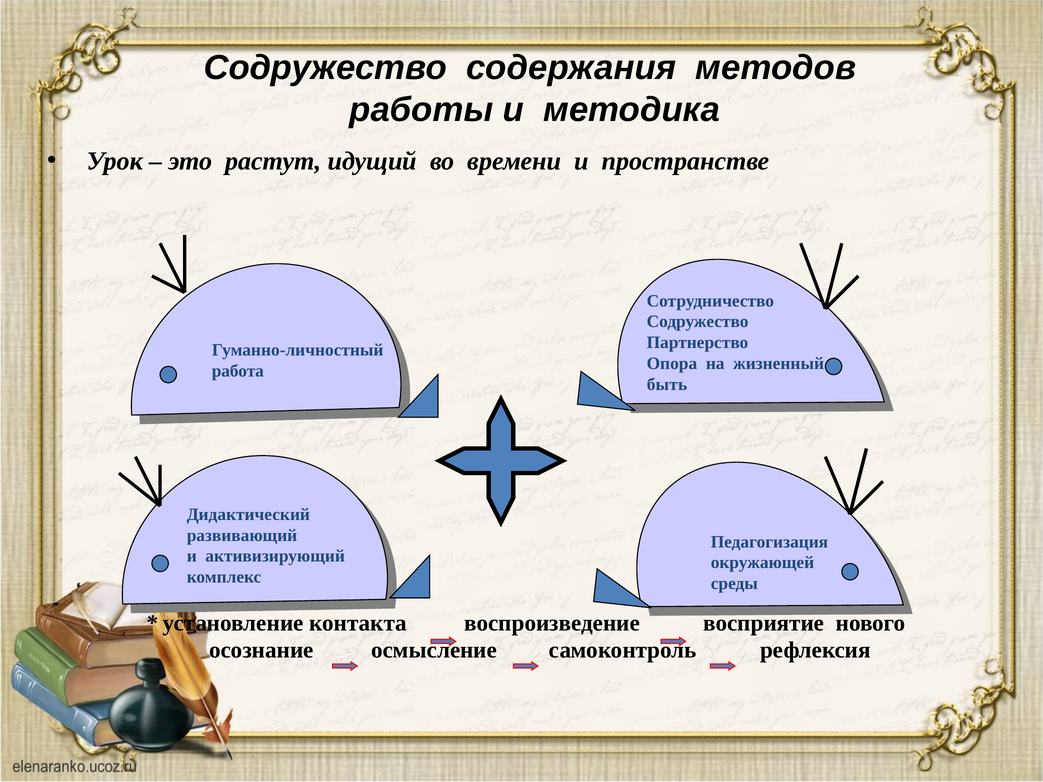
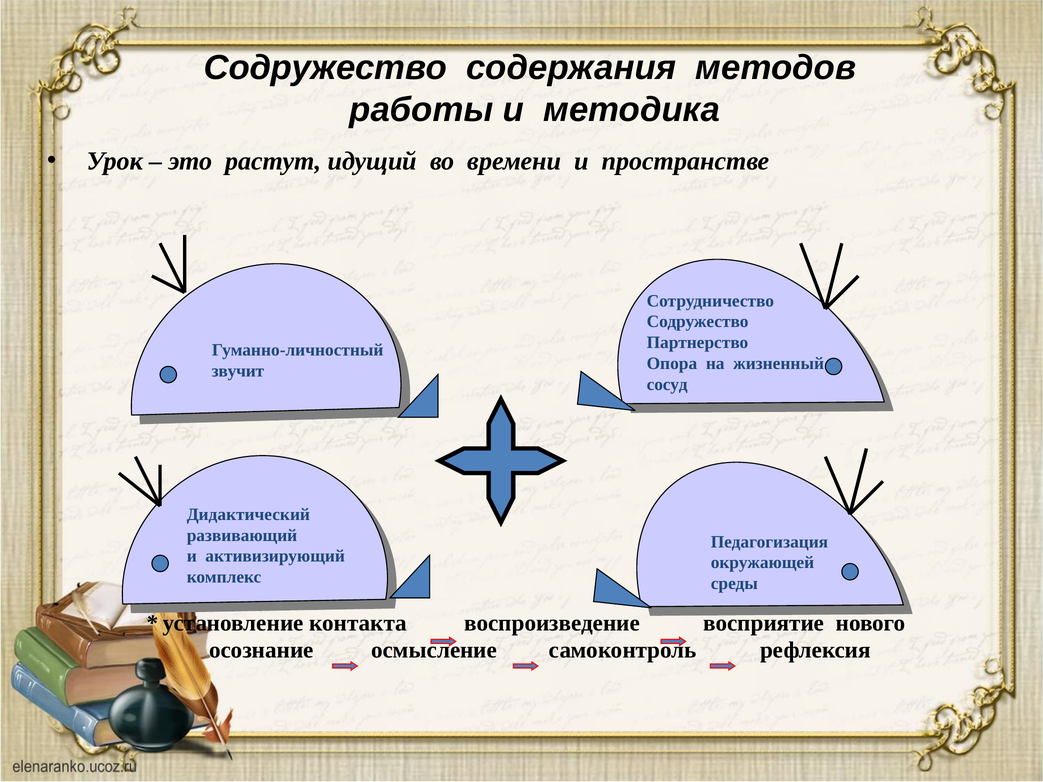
работа: работа -> звучит (238, 371)
быть: быть -> сосуд (667, 384)
